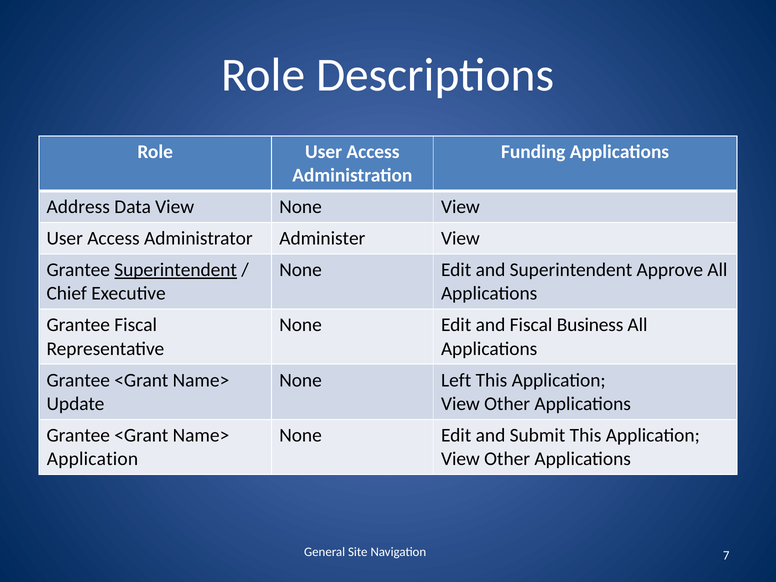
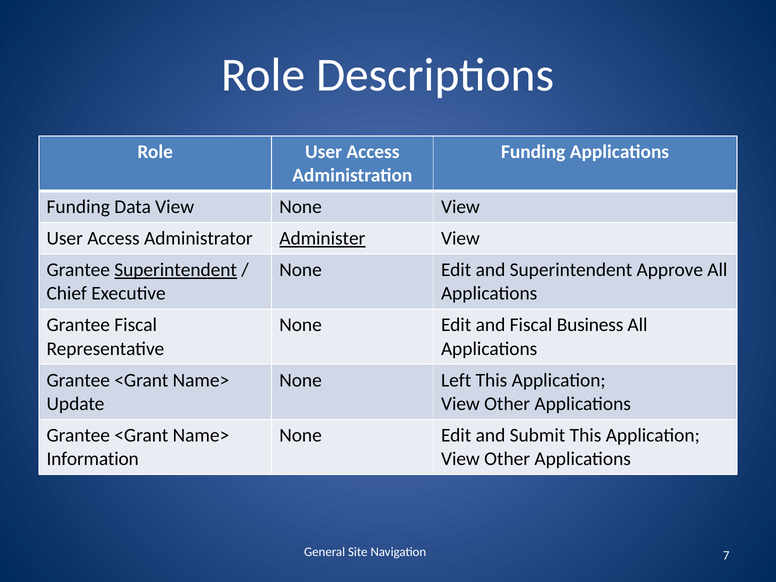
Address: Address -> Funding (78, 207)
Administer underline: none -> present (322, 238)
Application: Application -> Information (93, 459)
